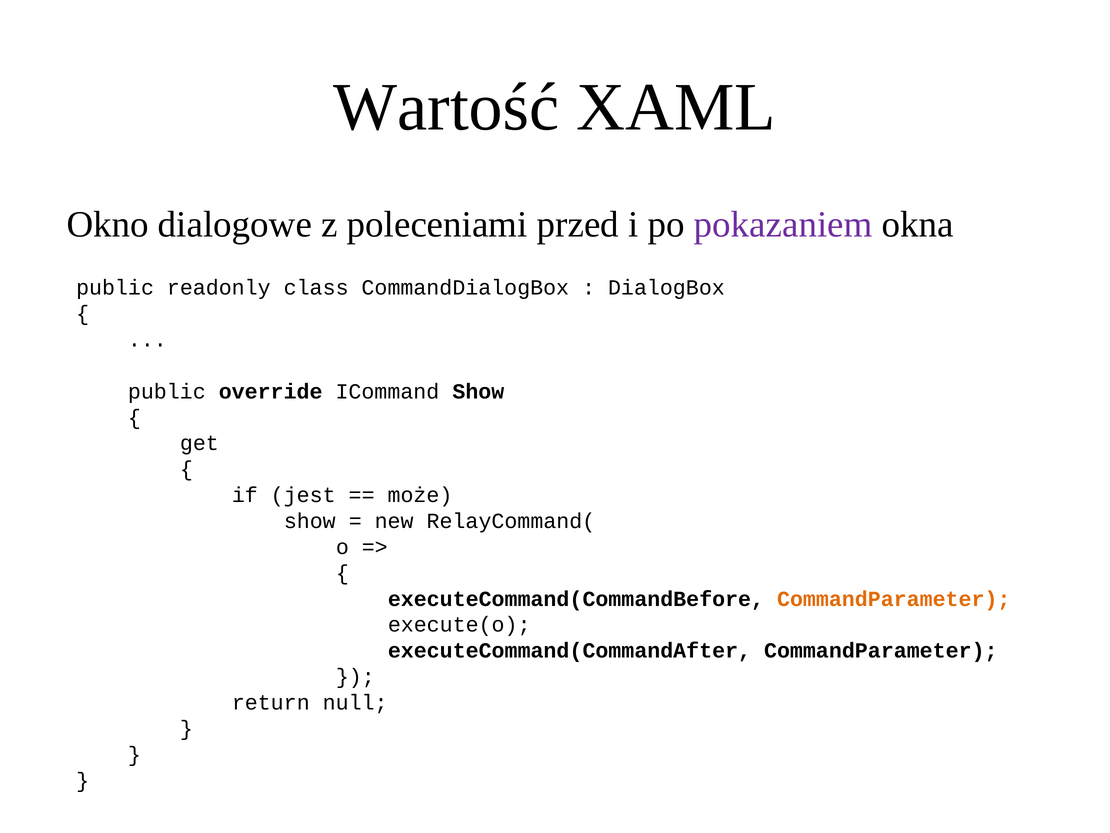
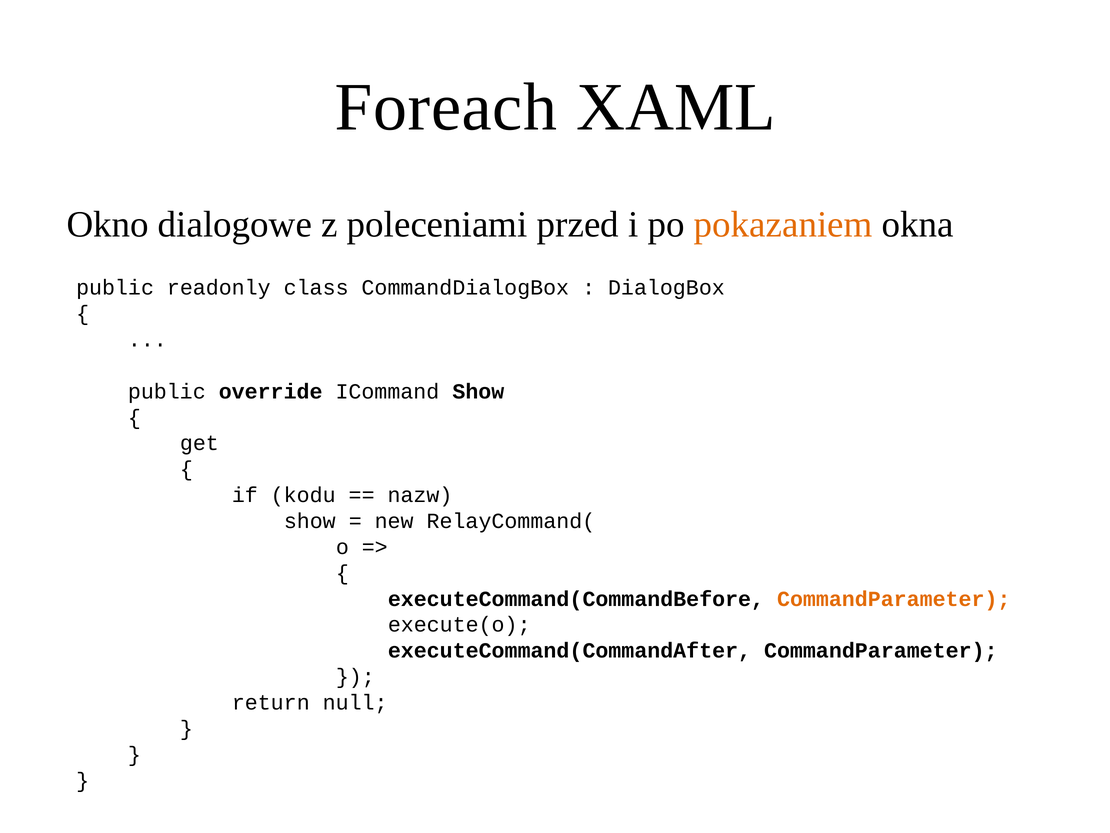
Wartość: Wartość -> Foreach (446, 107)
pokazaniem colour: purple -> orange (783, 225)
jest: jest -> kodu (303, 495)
może: może -> nazw (420, 495)
